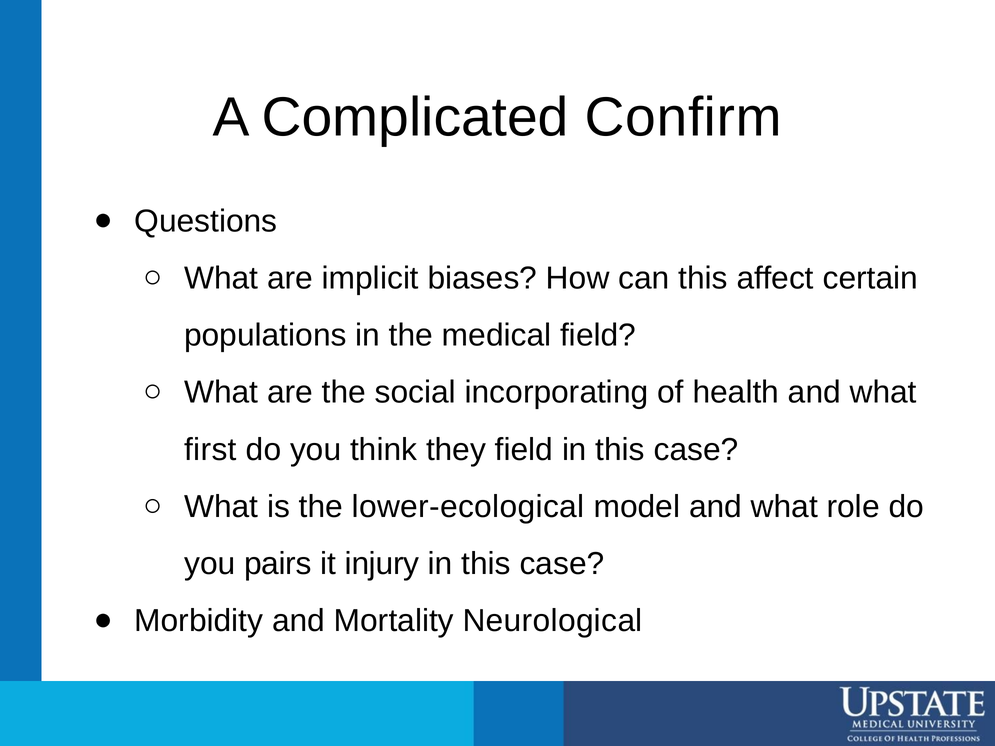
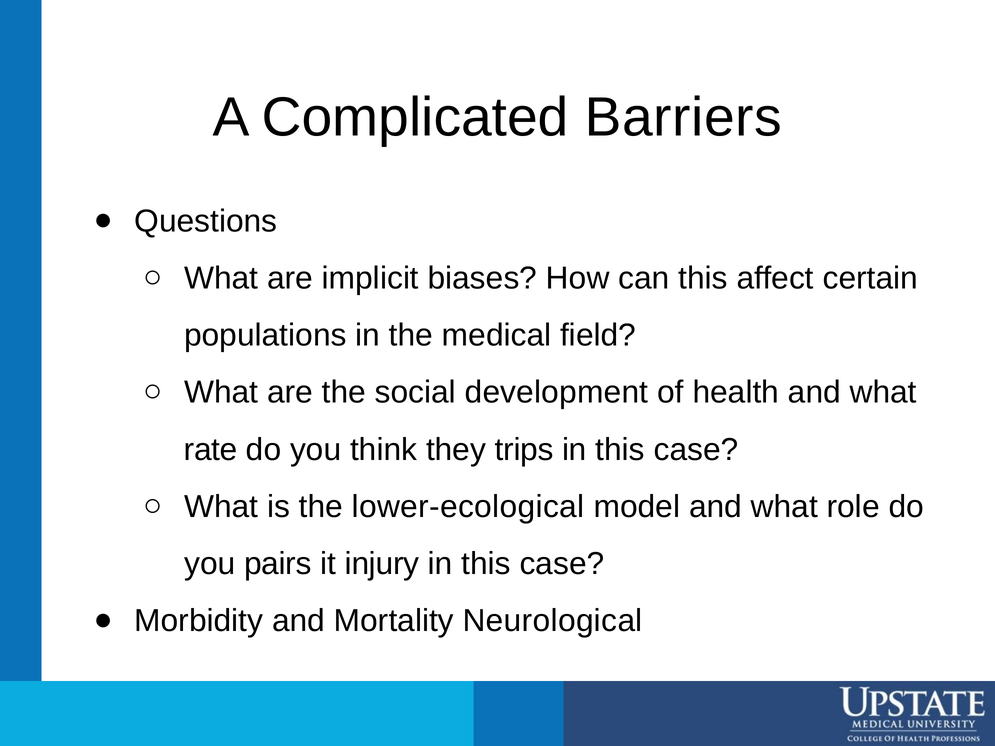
Confirm: Confirm -> Barriers (683, 117)
incorporating: incorporating -> development (556, 393)
first: first -> rate (211, 450)
they field: field -> trips (524, 450)
